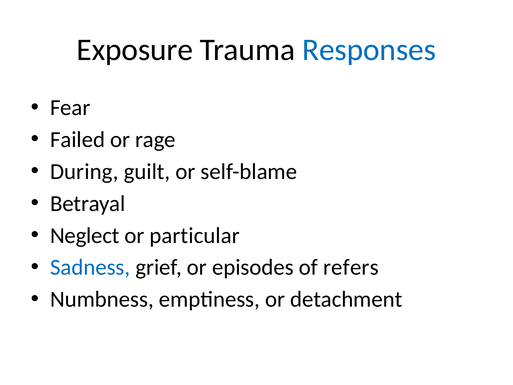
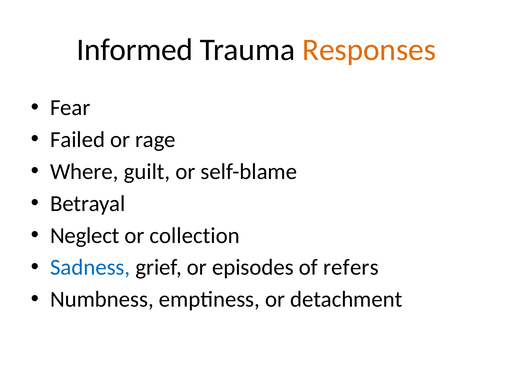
Exposure: Exposure -> Informed (135, 50)
Responses colour: blue -> orange (369, 50)
During: During -> Where (84, 171)
particular: particular -> collection (195, 235)
